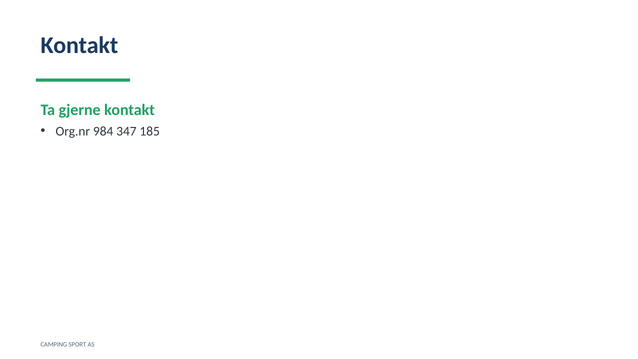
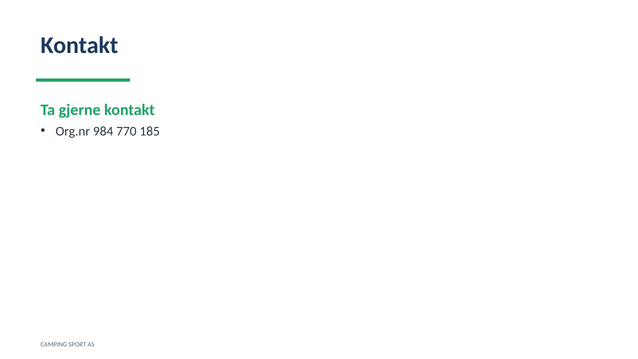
347: 347 -> 770 (126, 131)
